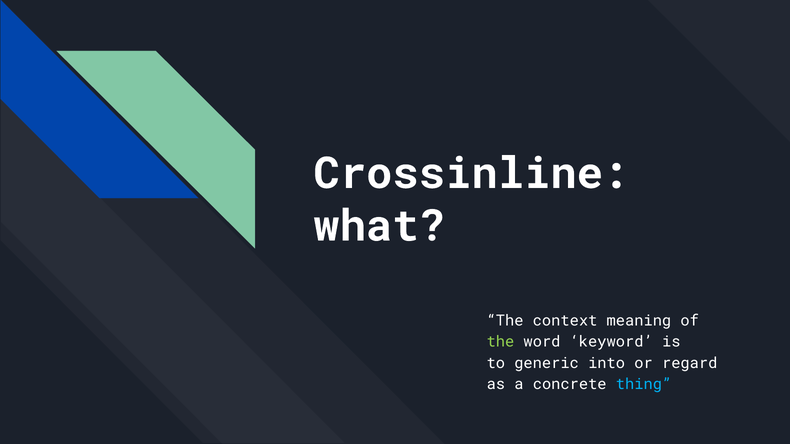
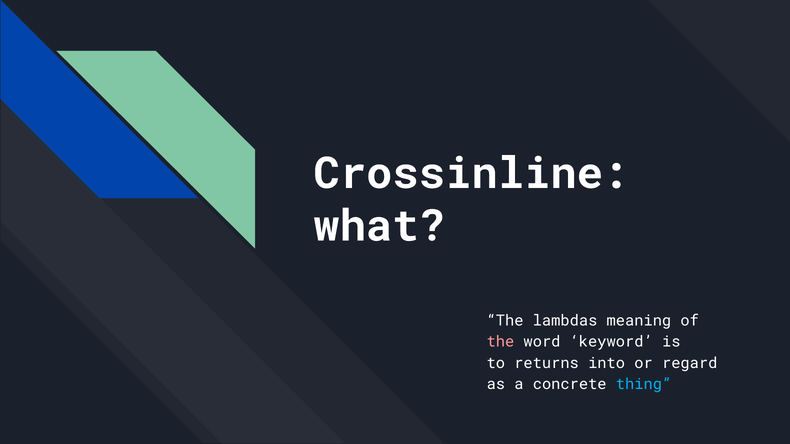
context: context -> lambdas (565, 321)
the colour: light green -> pink (500, 342)
generic: generic -> returns (547, 363)
